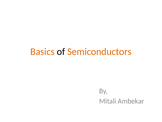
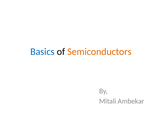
Basics colour: orange -> blue (42, 51)
